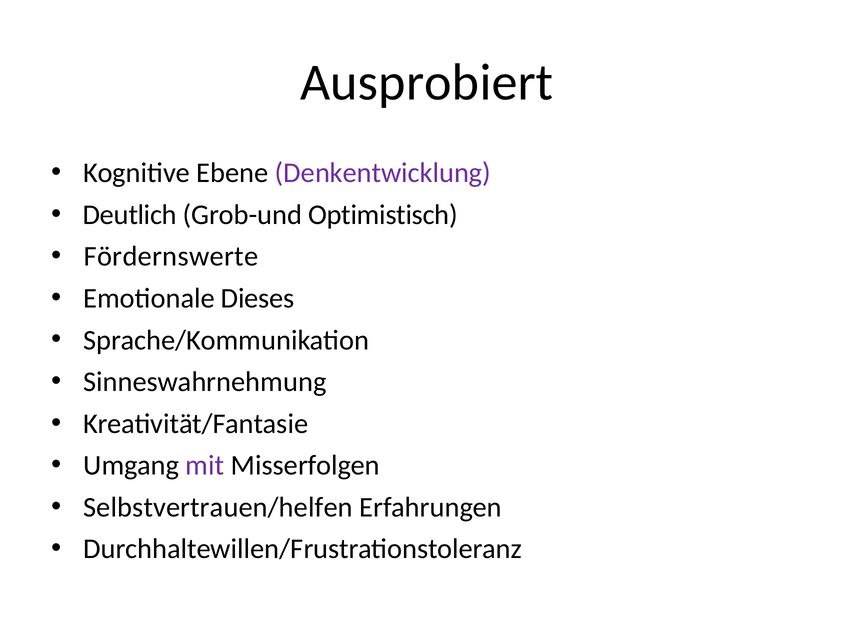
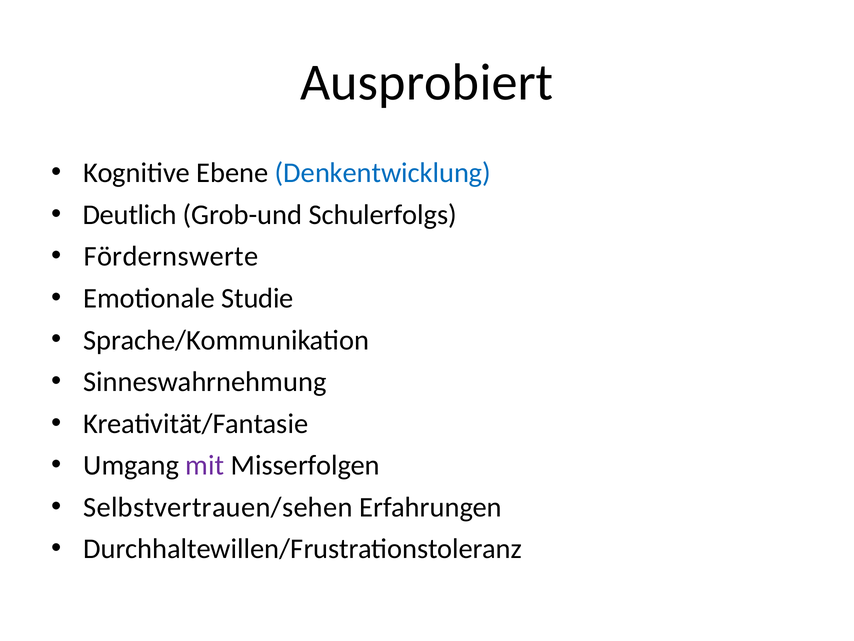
Denkentwicklung colour: purple -> blue (383, 173)
Optimistisch: Optimistisch -> Schulerfolgs (383, 215)
Dieses: Dieses -> Studie (258, 298)
Selbstvertrauen/helfen: Selbstvertrauen/helfen -> Selbstvertrauen/sehen (218, 507)
